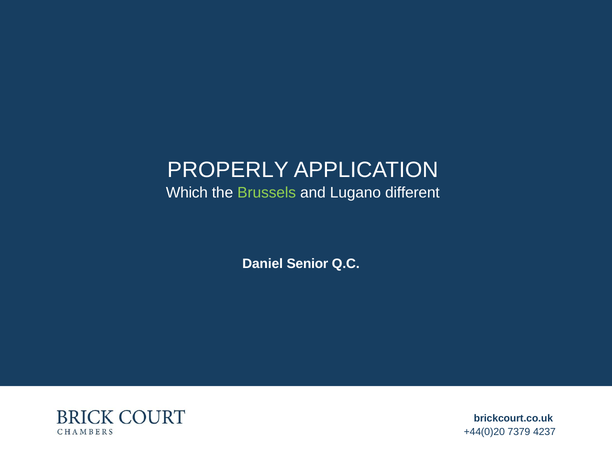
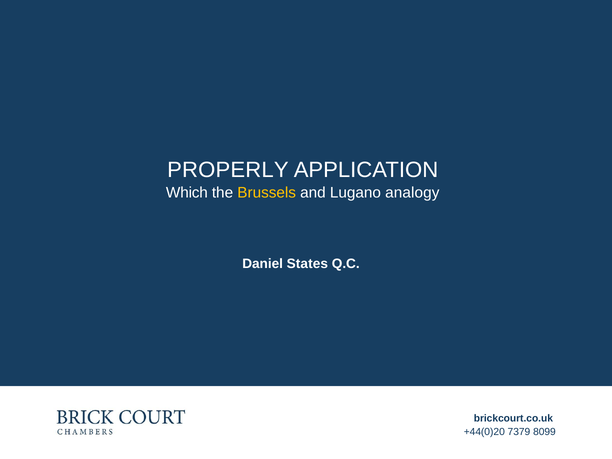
Brussels colour: light green -> yellow (267, 193)
different: different -> analogy (412, 193)
Senior: Senior -> States (307, 264)
4237: 4237 -> 8099 (544, 432)
